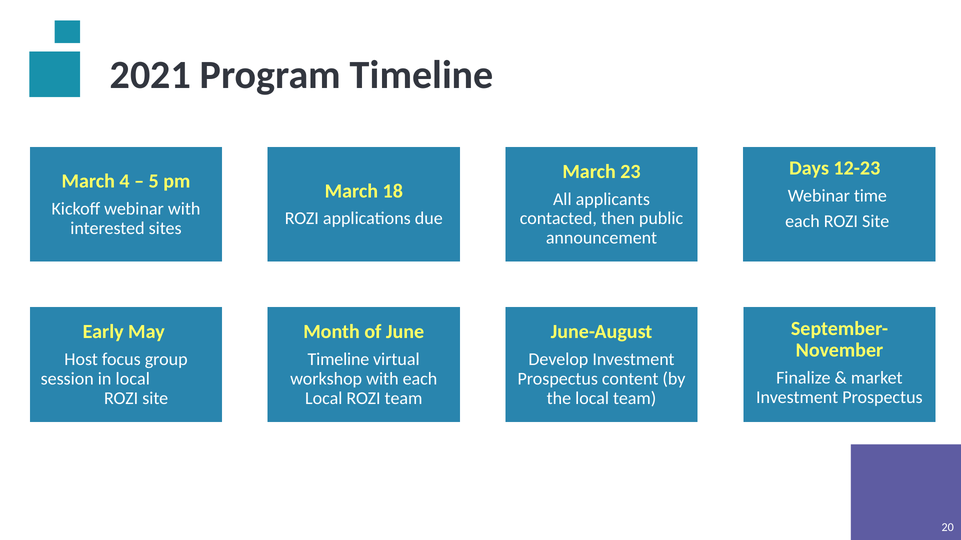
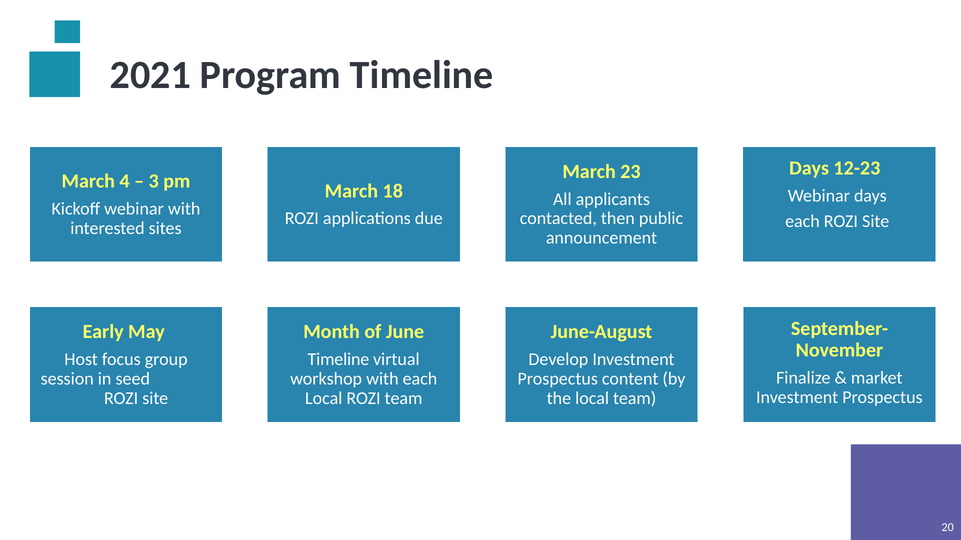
5: 5 -> 3 (154, 181)
Webinar time: time -> days (870, 196)
in local: local -> seed (133, 379)
